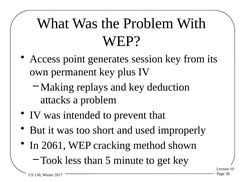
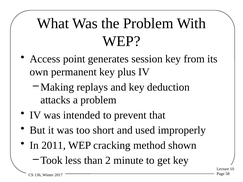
2061: 2061 -> 2011 (54, 146)
5: 5 -> 2 (108, 161)
